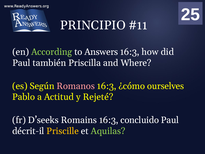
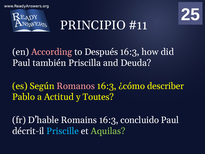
According colour: light green -> pink (52, 52)
Answers: Answers -> Después (101, 52)
Where: Where -> Deuda (136, 63)
ourselves: ourselves -> describer (166, 86)
Rejeté: Rejeté -> Toutes (98, 97)
D’seeks: D’seeks -> D’hable (43, 120)
Priscille colour: yellow -> light blue (63, 131)
